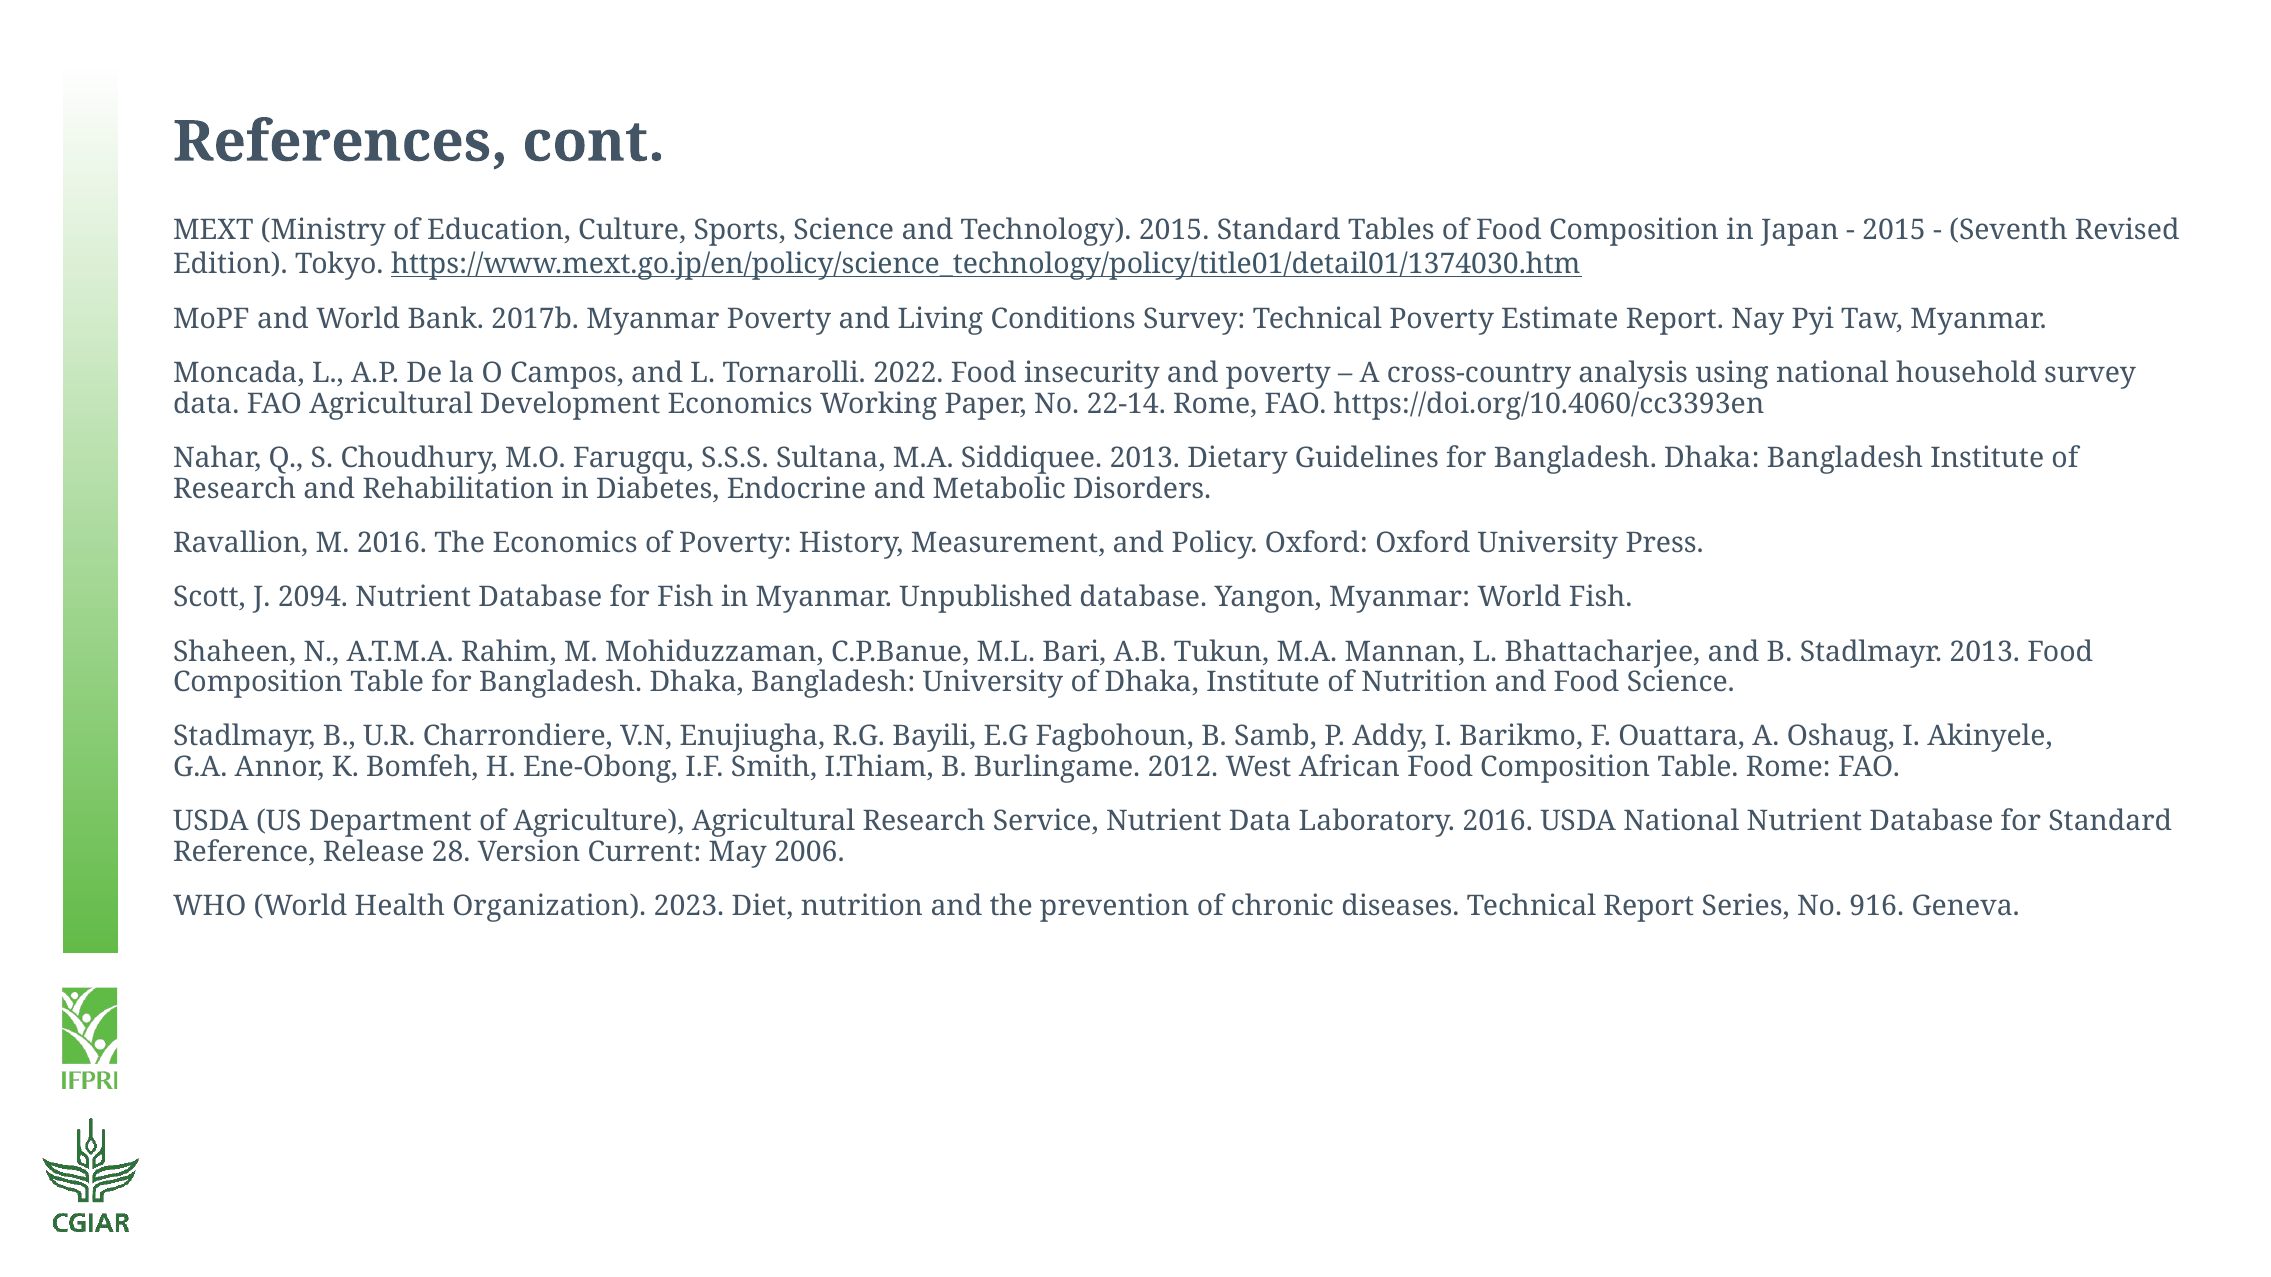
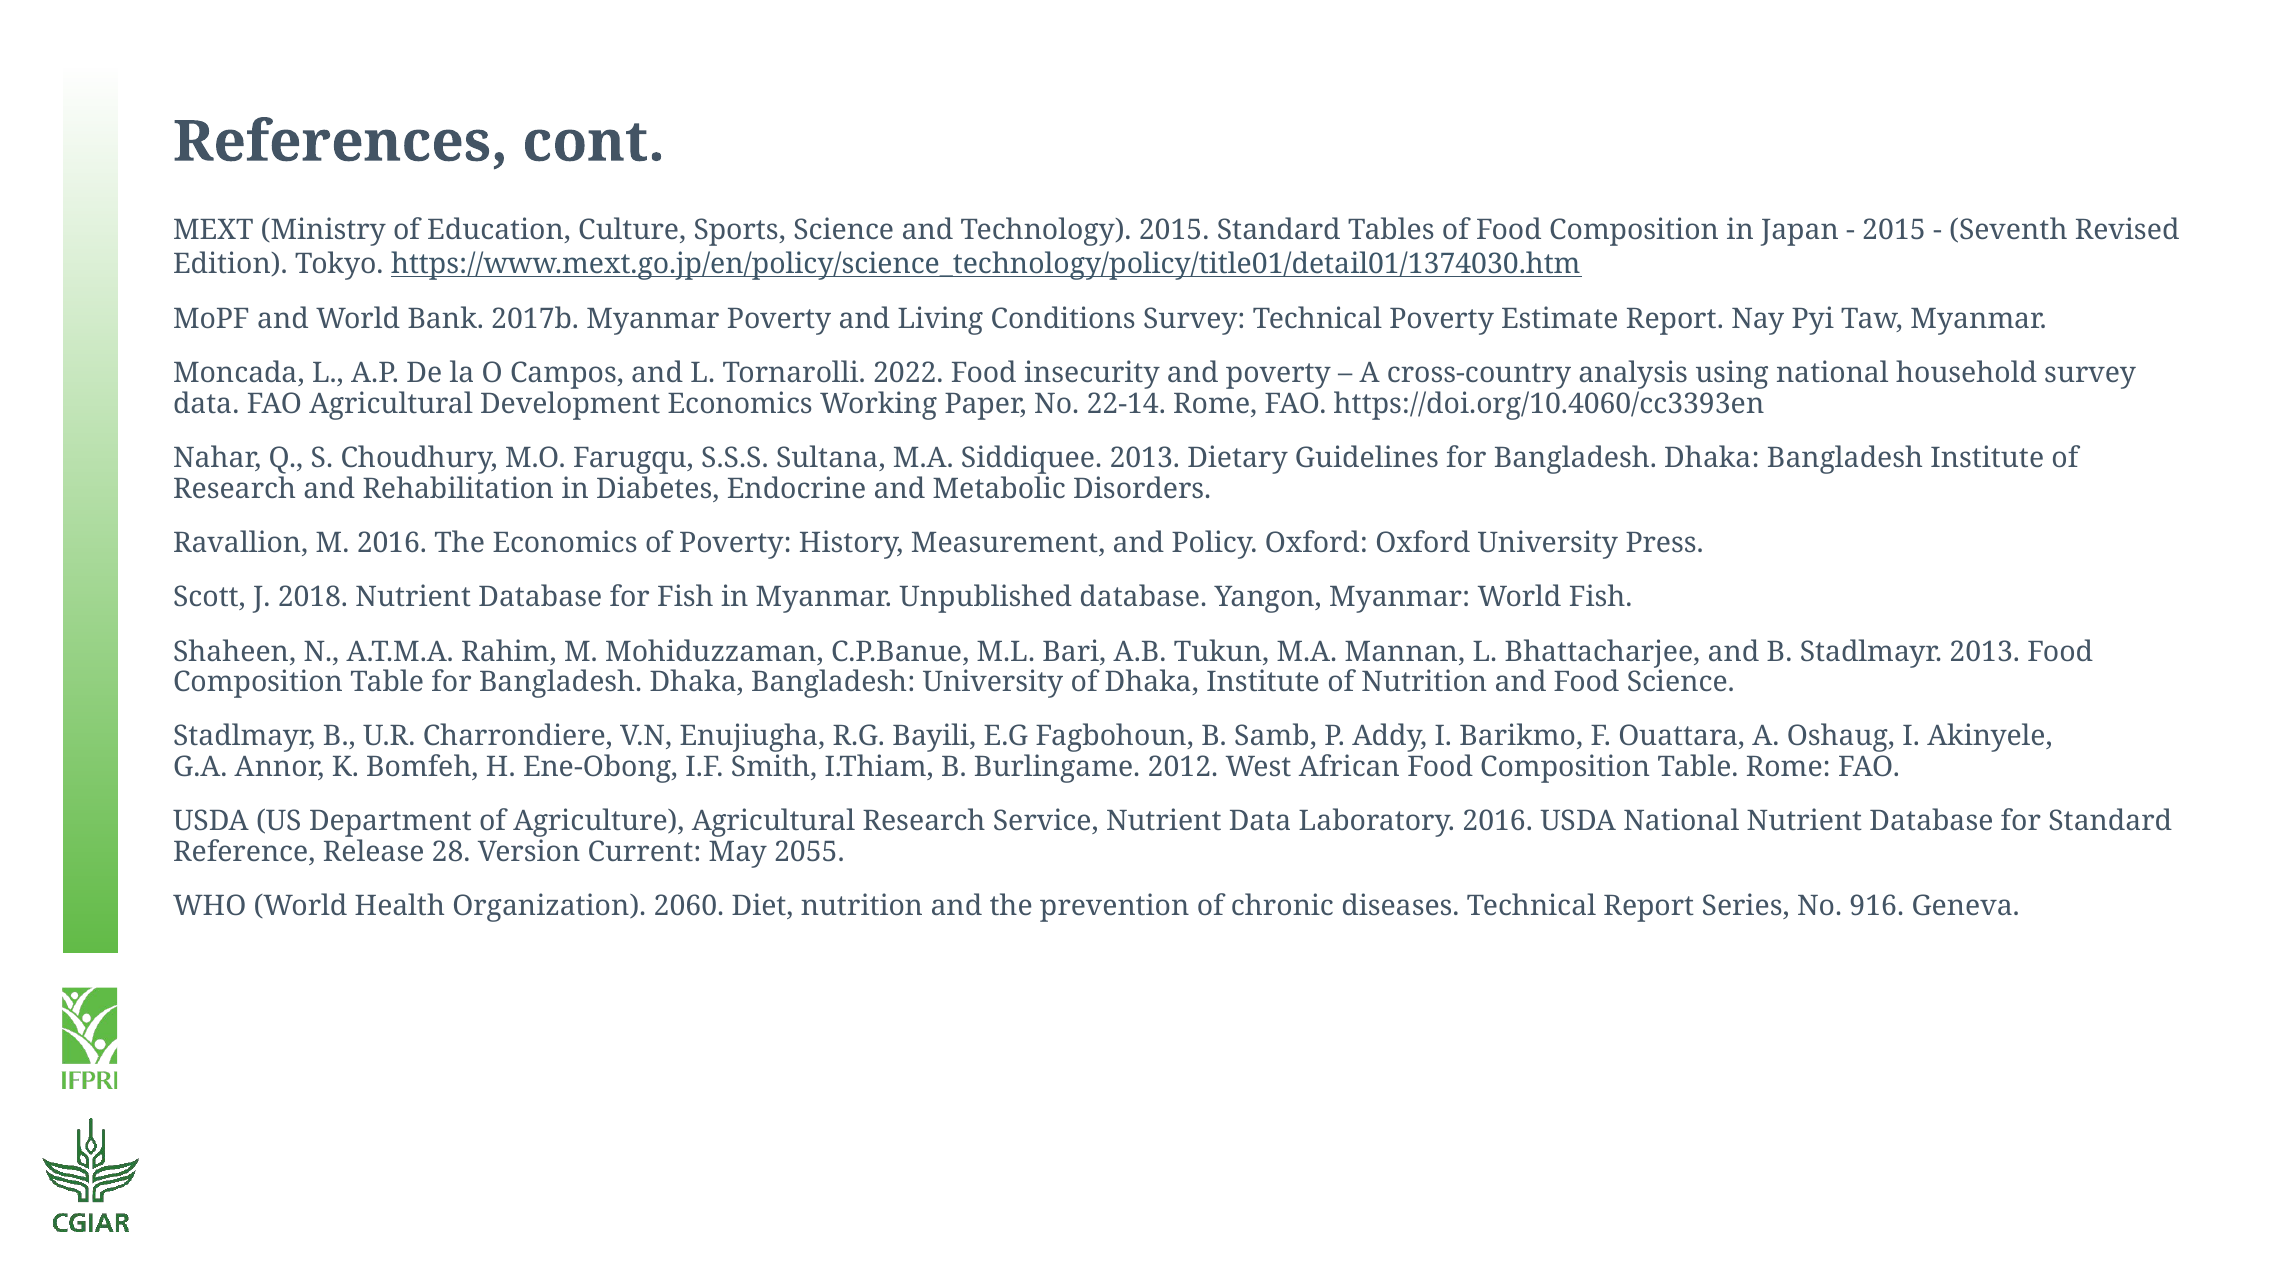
2094: 2094 -> 2018 (313, 598)
2006: 2006 -> 2055 (809, 852)
2023: 2023 -> 2060 (689, 907)
